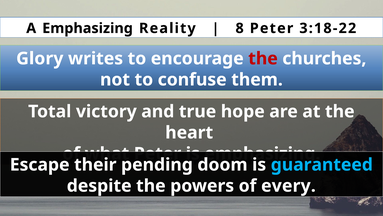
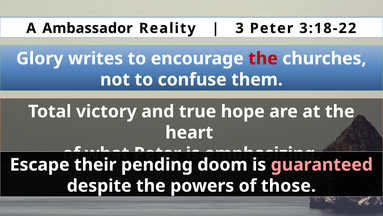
A Emphasizing: Emphasizing -> Ambassador (87, 28)
8: 8 -> 3 (240, 28)
guaranteed colour: light blue -> pink (322, 164)
every: every -> those (288, 185)
